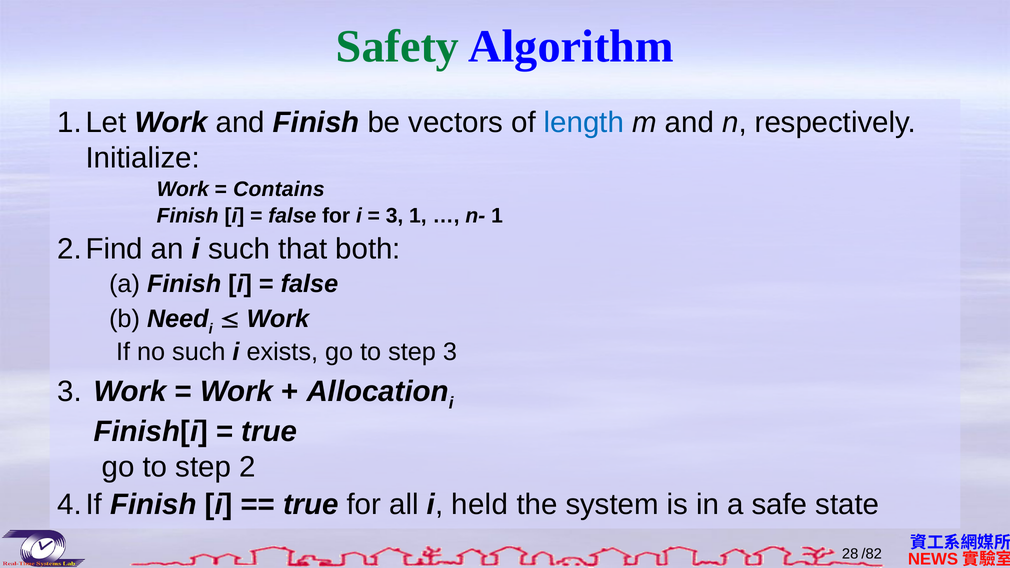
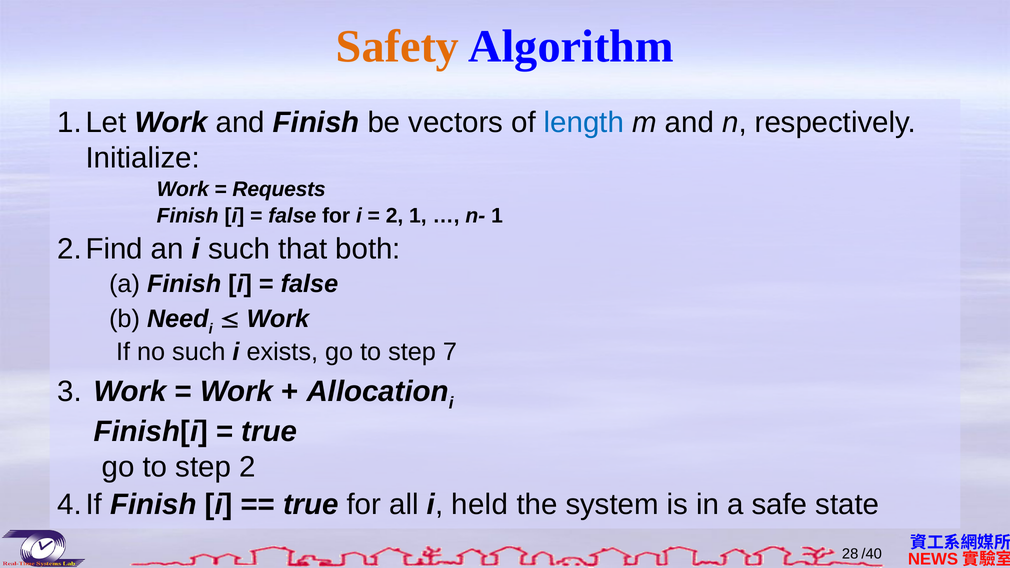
Safety colour: green -> orange (397, 46)
Contains: Contains -> Requests (279, 189)
3: 3 -> 2 (395, 216)
step 3: 3 -> 7 (450, 352)
/82: /82 -> /40 (872, 554)
